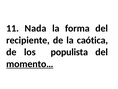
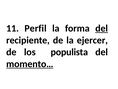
Nada: Nada -> Perfil (35, 28)
del underline: none -> present (102, 28)
caótica: caótica -> ejercer (92, 40)
